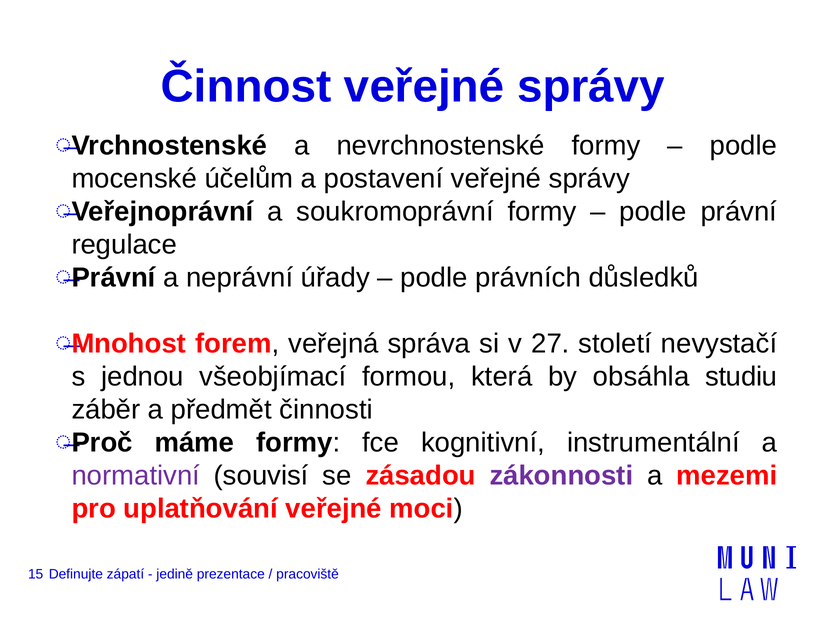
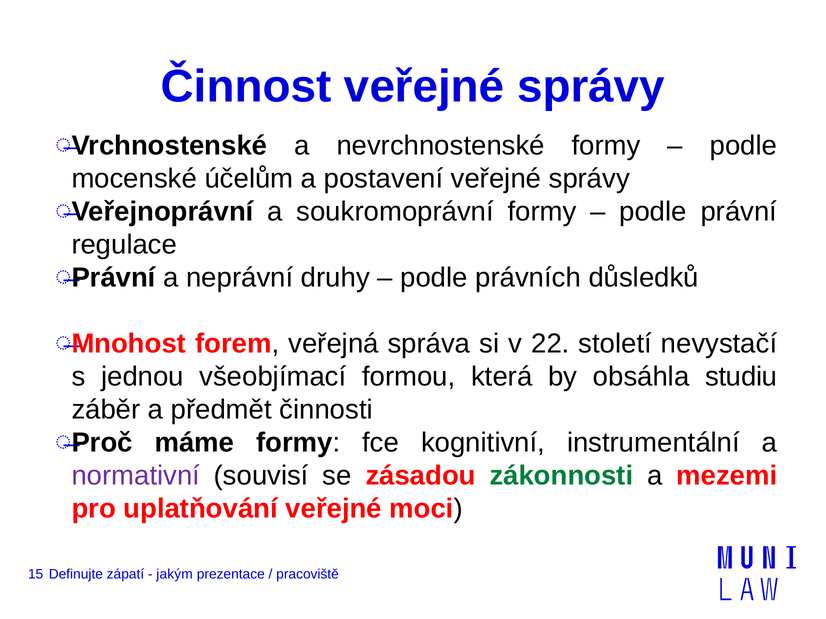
úřady: úřady -> druhy (335, 278)
27: 27 -> 22 (550, 344)
zákonnosti colour: purple -> green (561, 476)
jedině: jedině -> jakým (175, 575)
